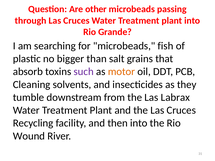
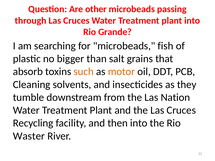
such colour: purple -> orange (84, 72)
Labrax: Labrax -> Nation (175, 98)
Wound: Wound -> Waster (29, 136)
